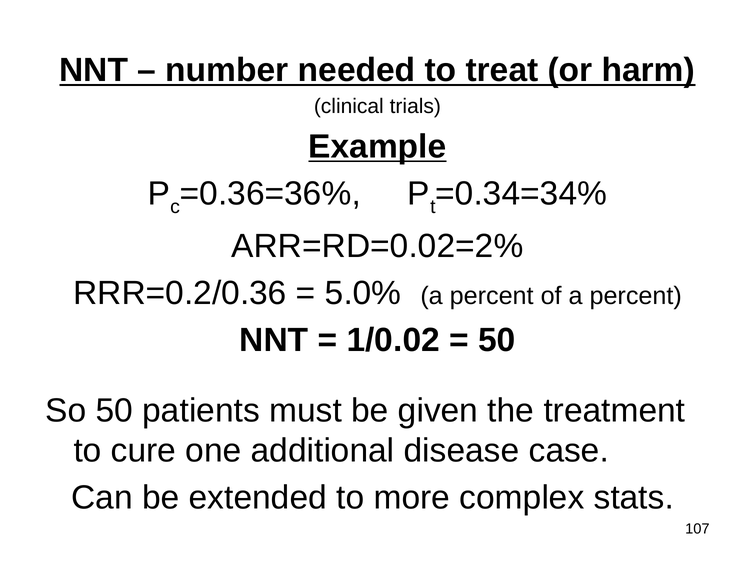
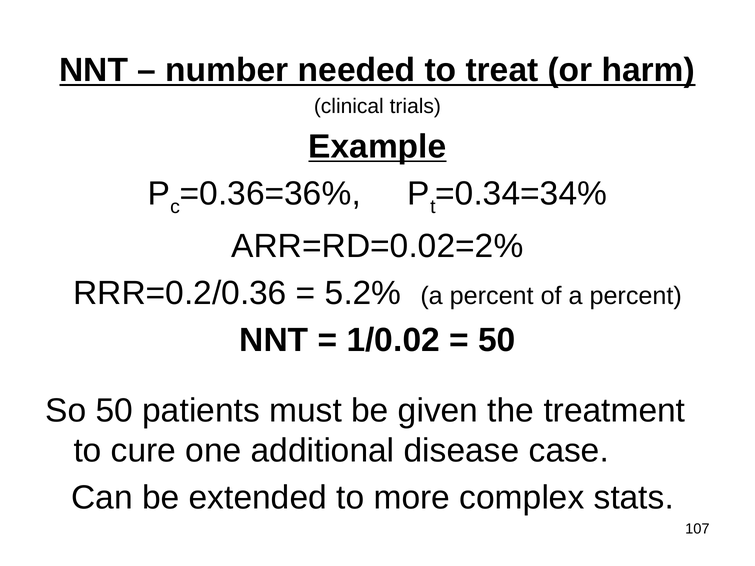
5.0%: 5.0% -> 5.2% (363, 293)
